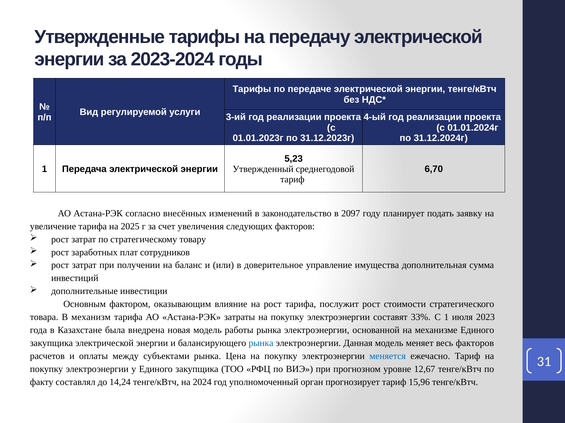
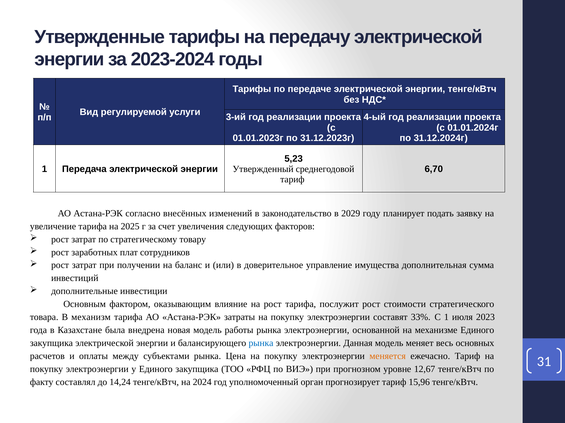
2097: 2097 -> 2029 (351, 214)
весь факторов: факторов -> основных (475, 344)
меняется colour: blue -> orange (388, 357)
